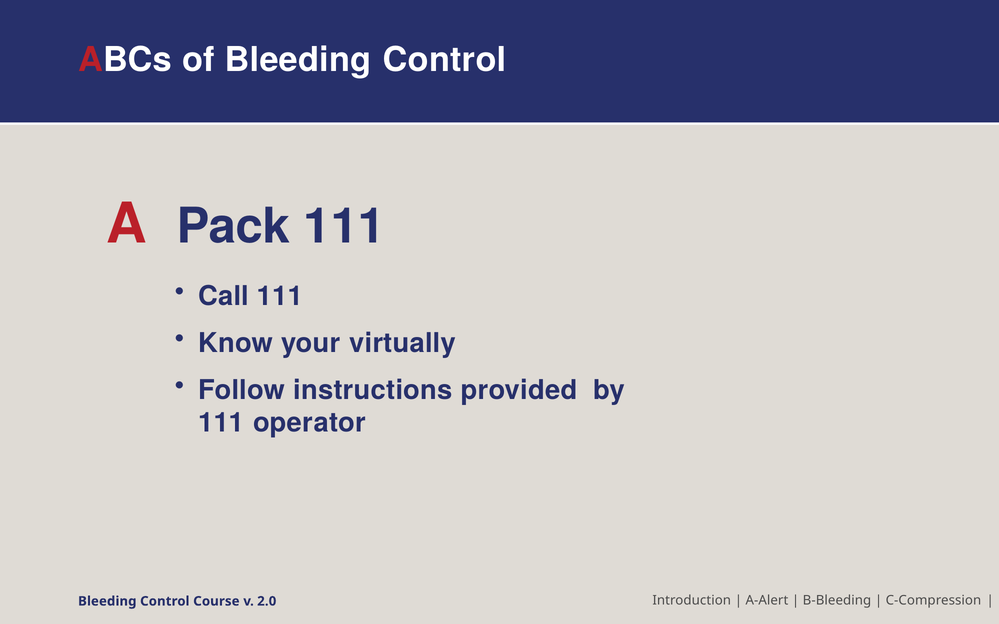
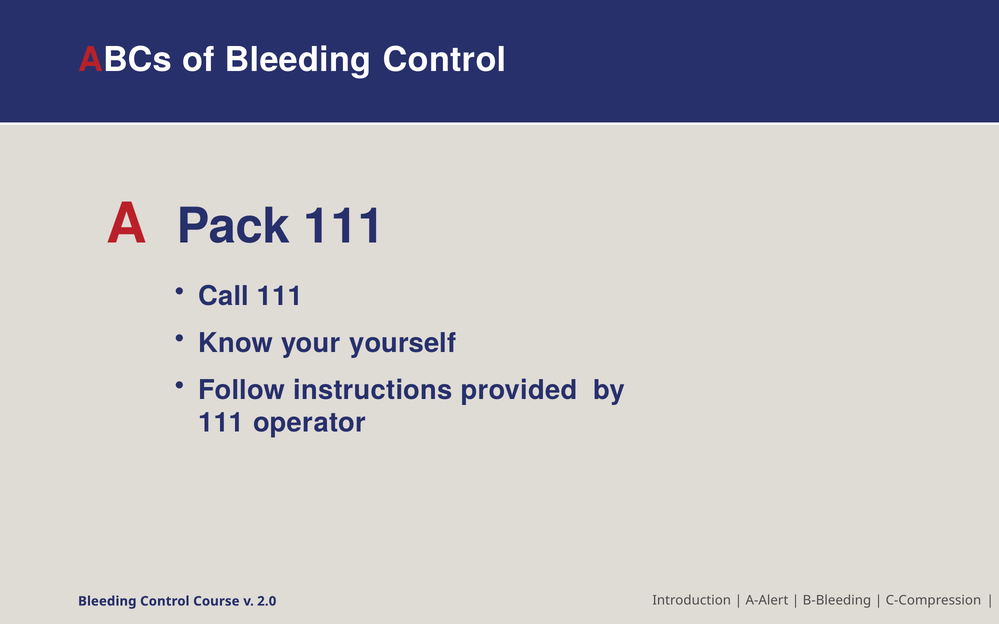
virtually: virtually -> yourself (403, 343)
